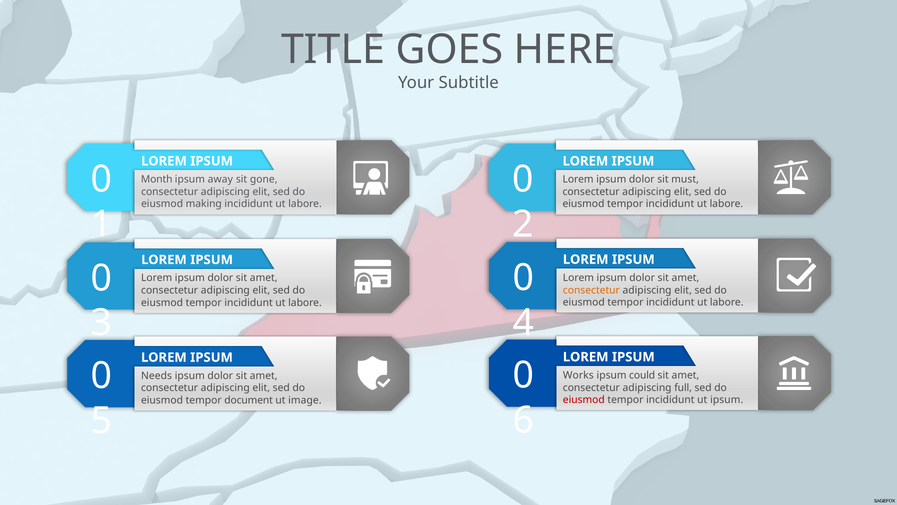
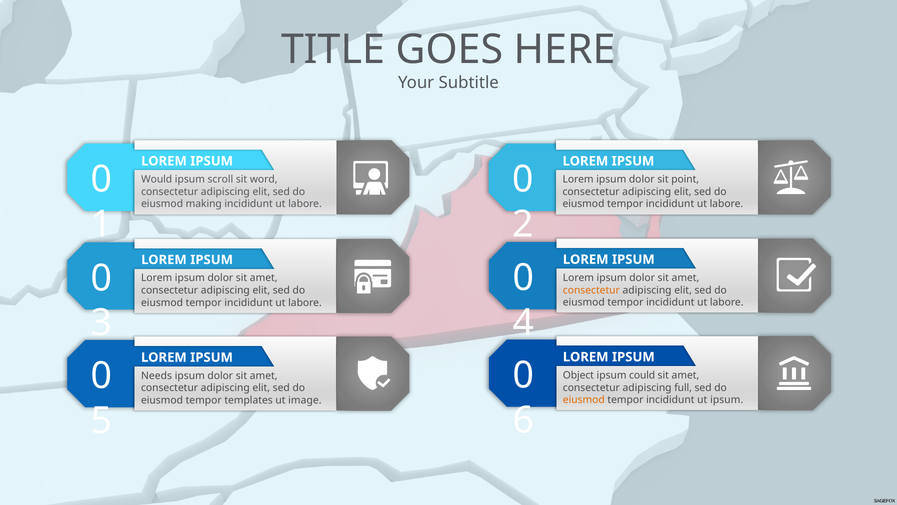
Month: Month -> Would (157, 179)
away: away -> scroll (220, 179)
gone: gone -> word (264, 179)
must: must -> point (685, 179)
Works: Works -> Object (578, 375)
eiusmod colour: red -> orange (584, 400)
document: document -> templates (249, 400)
